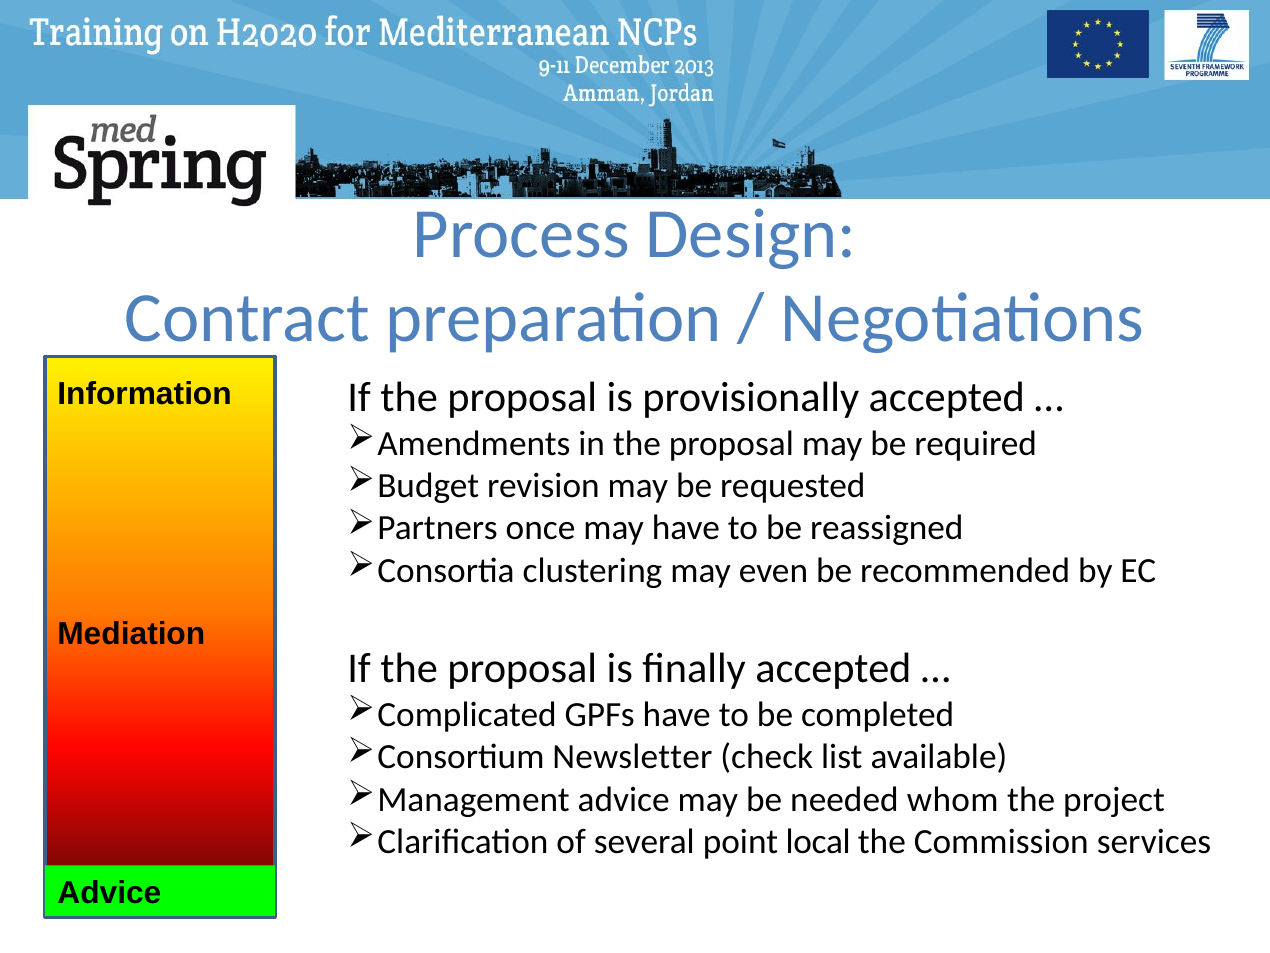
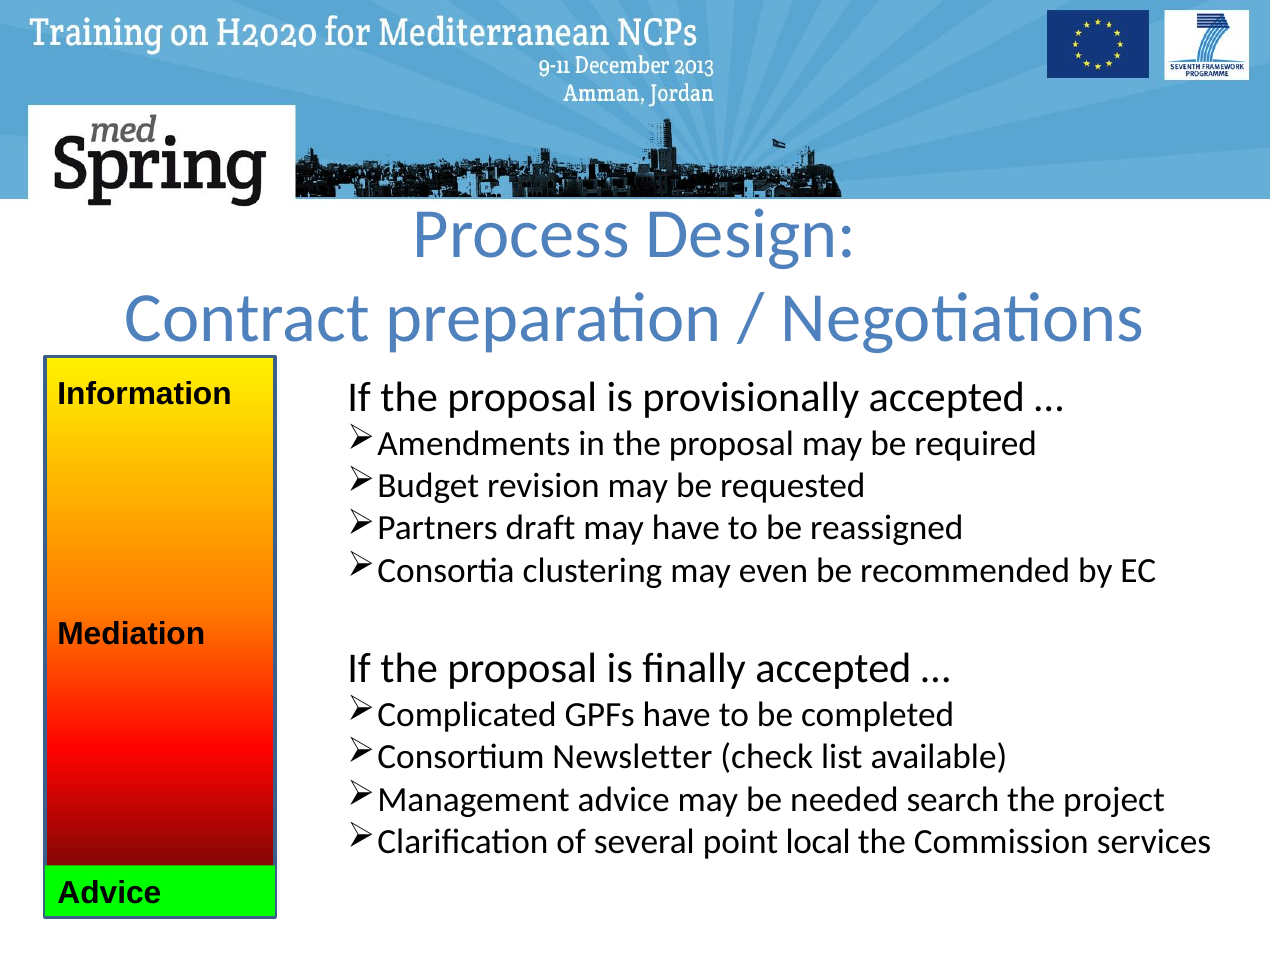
once: once -> draft (541, 528)
whom: whom -> search (953, 799)
